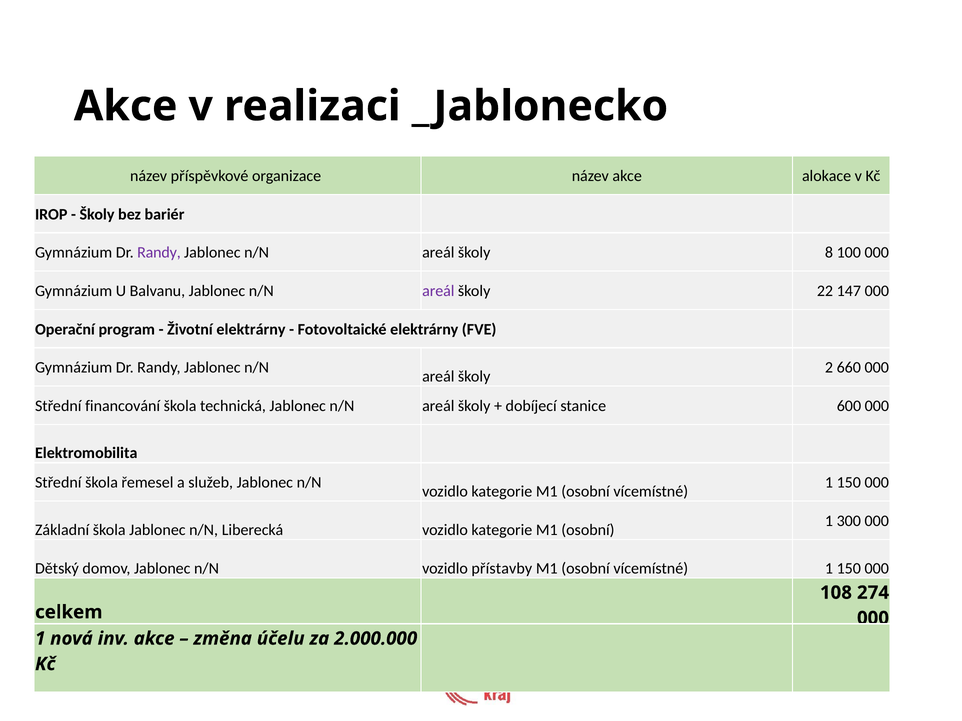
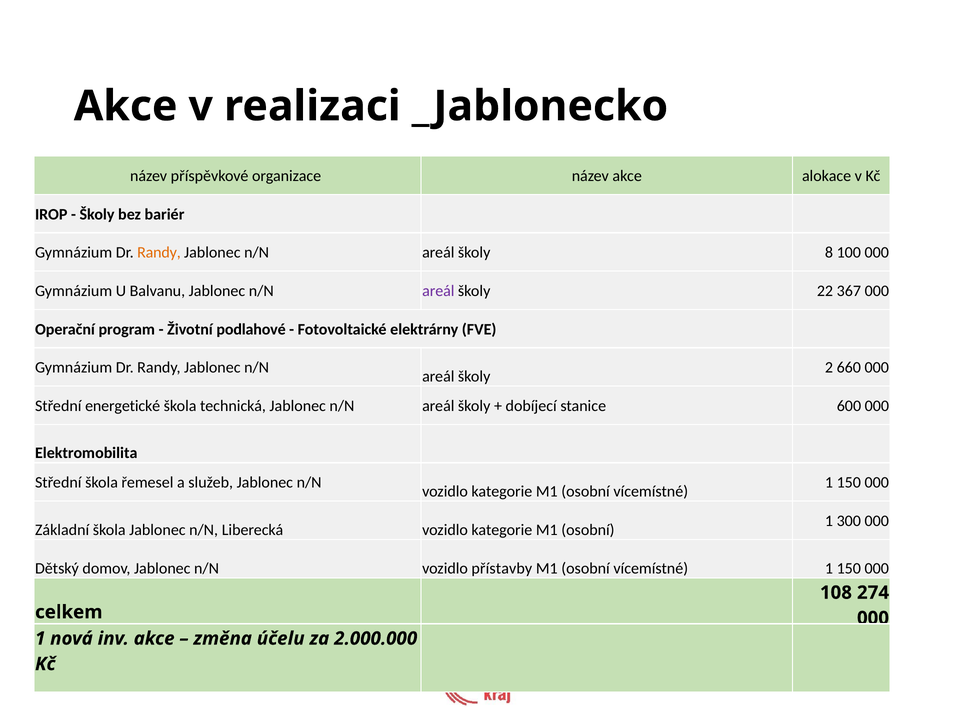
Randy colour: purple -> orange (159, 253)
147: 147 -> 367 (849, 291)
Životní elektrárny: elektrárny -> podlahové (251, 329)
financování: financování -> energetické (123, 406)
